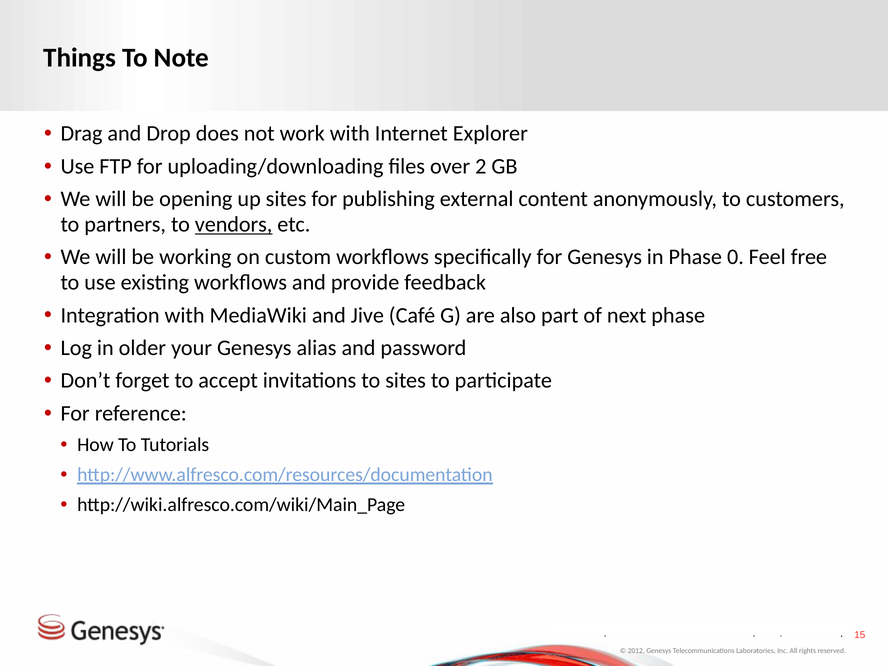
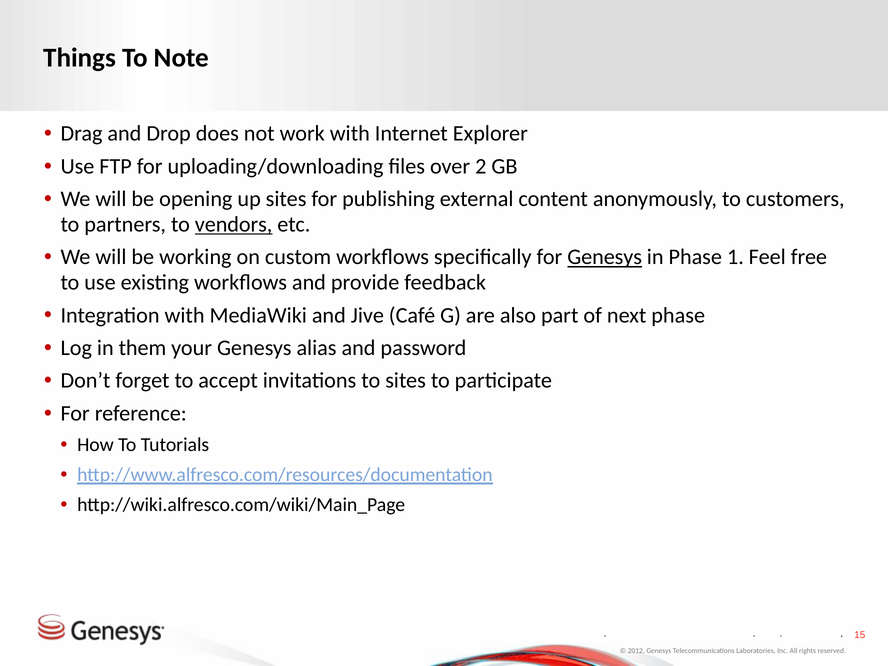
Genesys underline: none -> present (605, 257)
0: 0 -> 1 (735, 257)
older: older -> them (142, 348)
